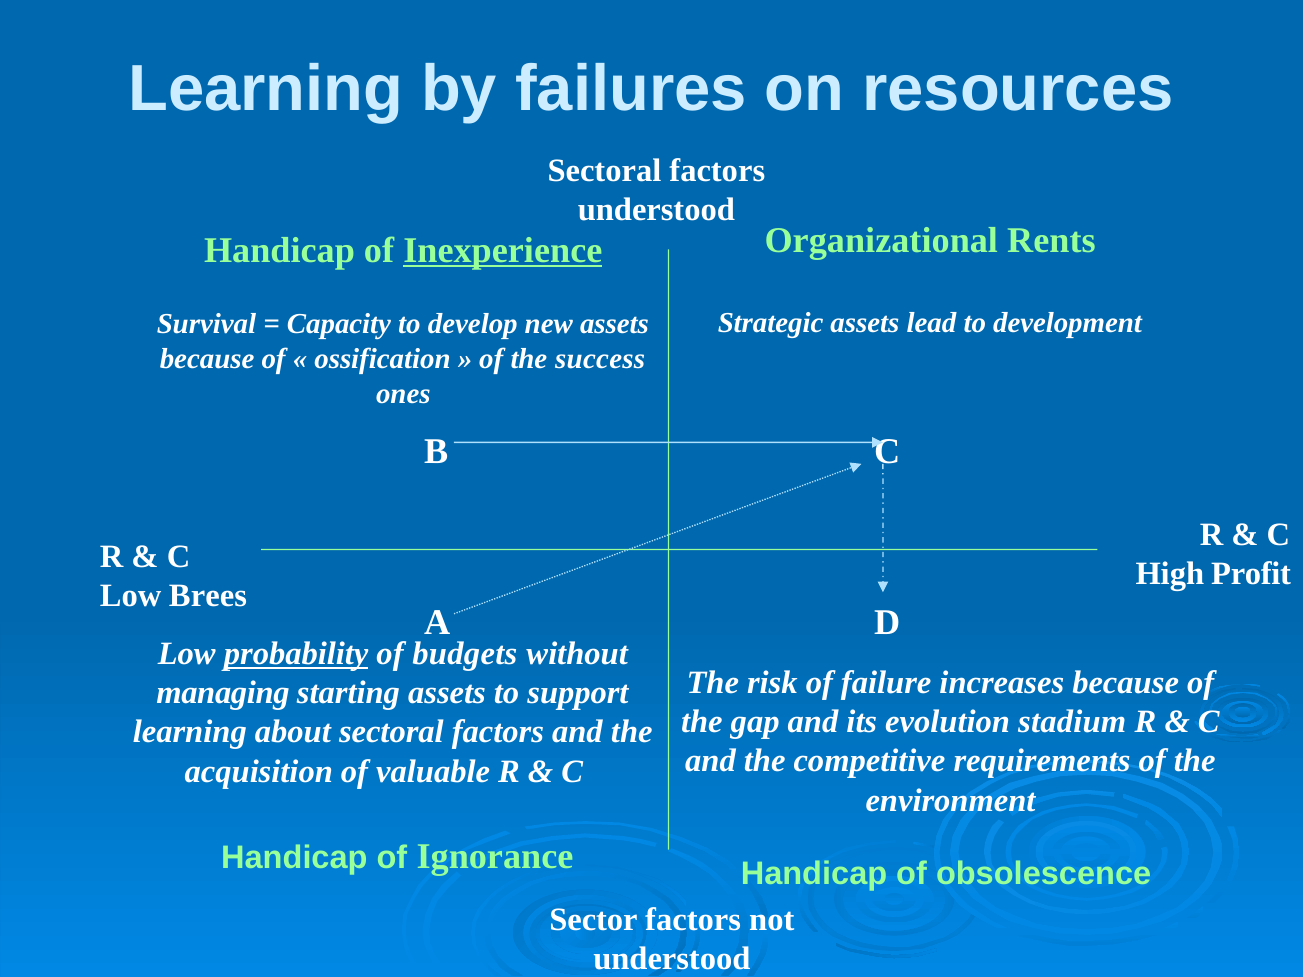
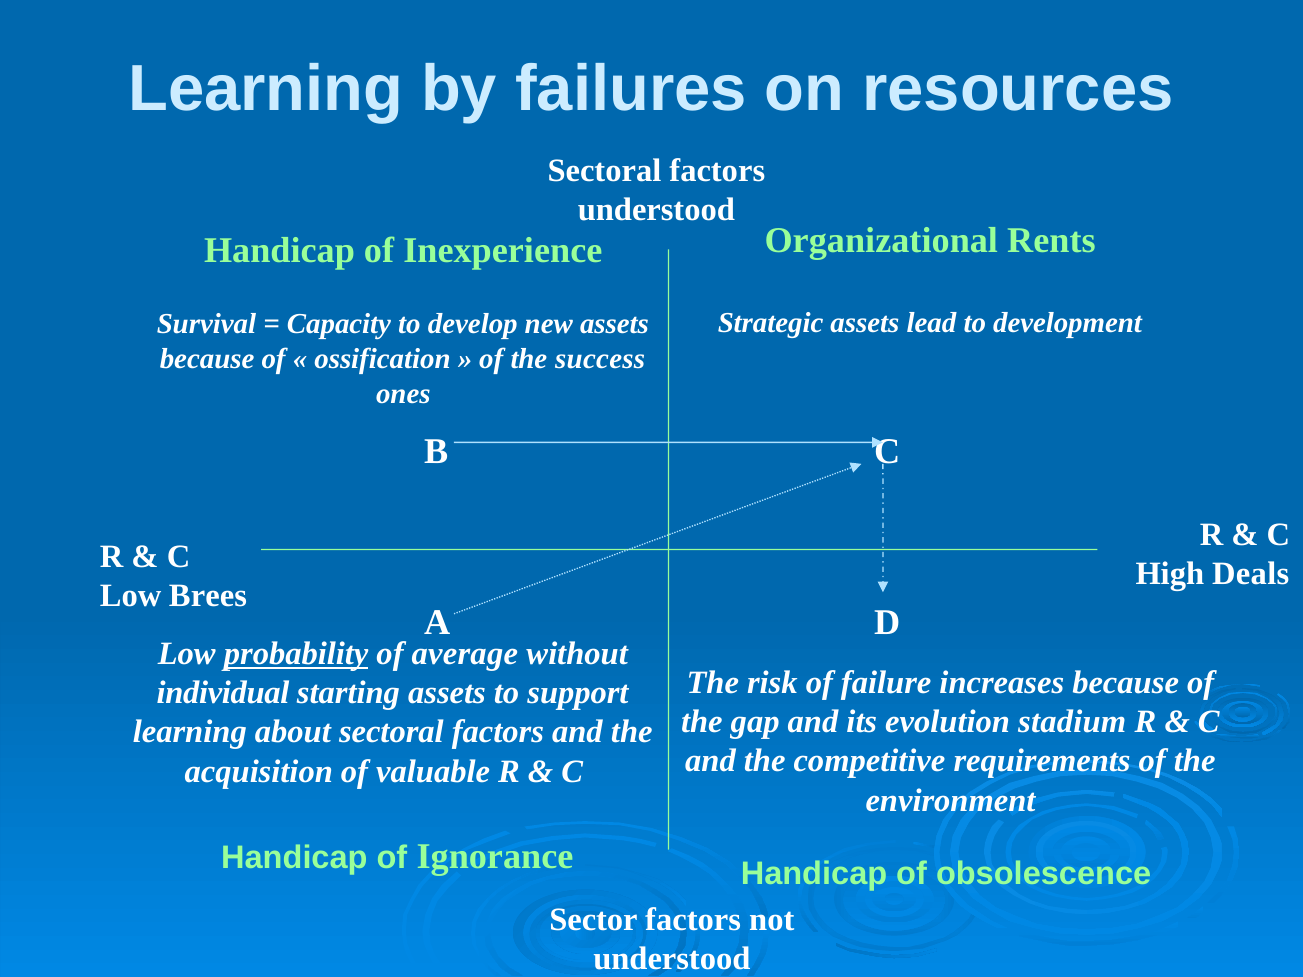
Inexperience underline: present -> none (503, 251)
Profit: Profit -> Deals (1251, 574)
budgets: budgets -> average (465, 654)
managing: managing -> individual (223, 693)
